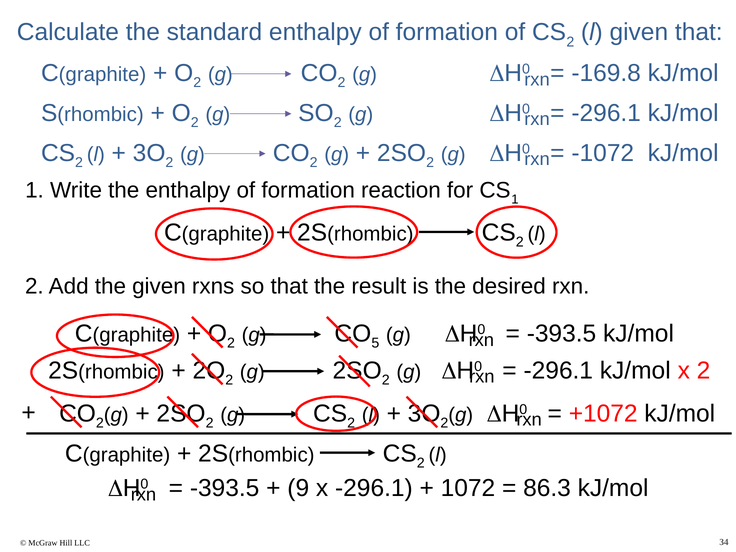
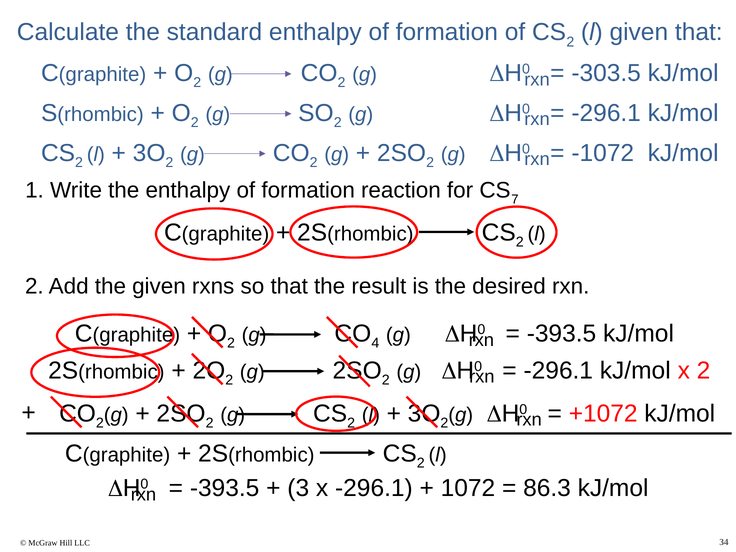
-169.8: -169.8 -> -303.5 (606, 73)
1: 1 -> 7 (515, 199)
5: 5 -> 4 (375, 343)
9: 9 -> 3 (298, 488)
